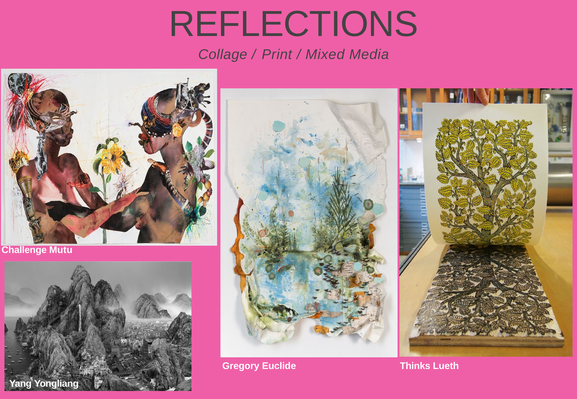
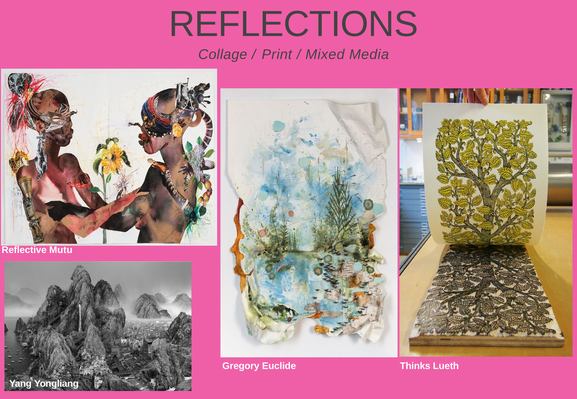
Challenge: Challenge -> Reflective (24, 250)
